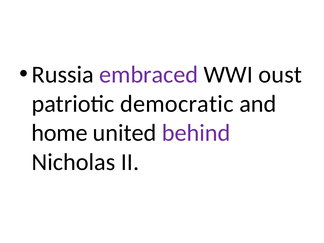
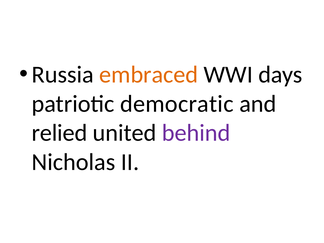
embraced colour: purple -> orange (149, 75)
oust: oust -> days (280, 75)
home: home -> relied (59, 133)
